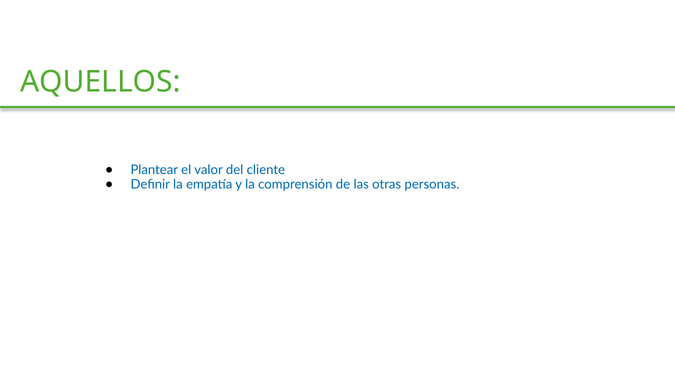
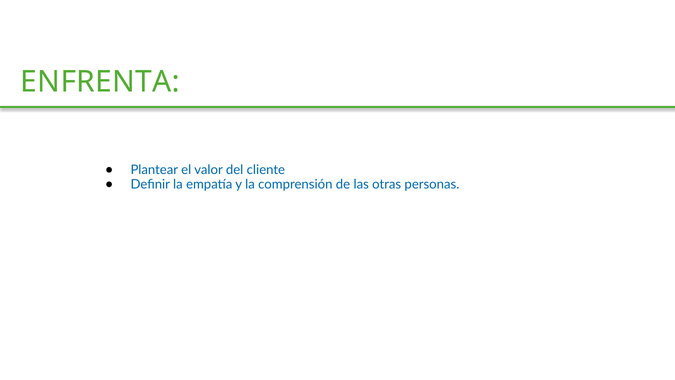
AQUELLOS: AQUELLOS -> ENFRENTA (100, 82)
